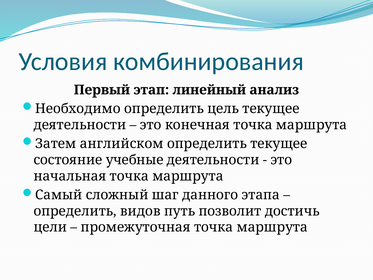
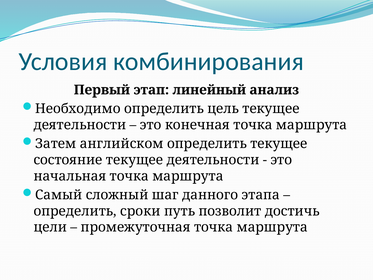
состояние учебные: учебные -> текущее (135, 160)
видов: видов -> сроки (140, 211)
